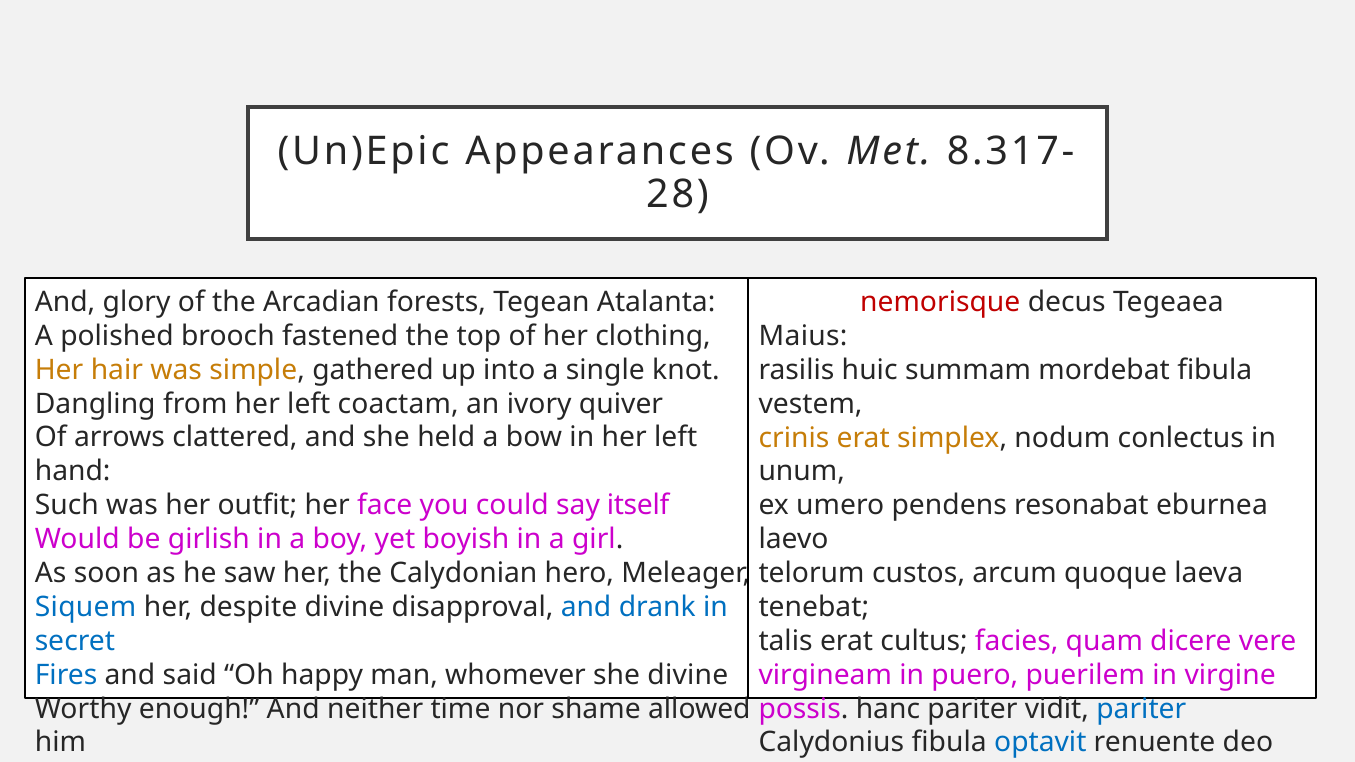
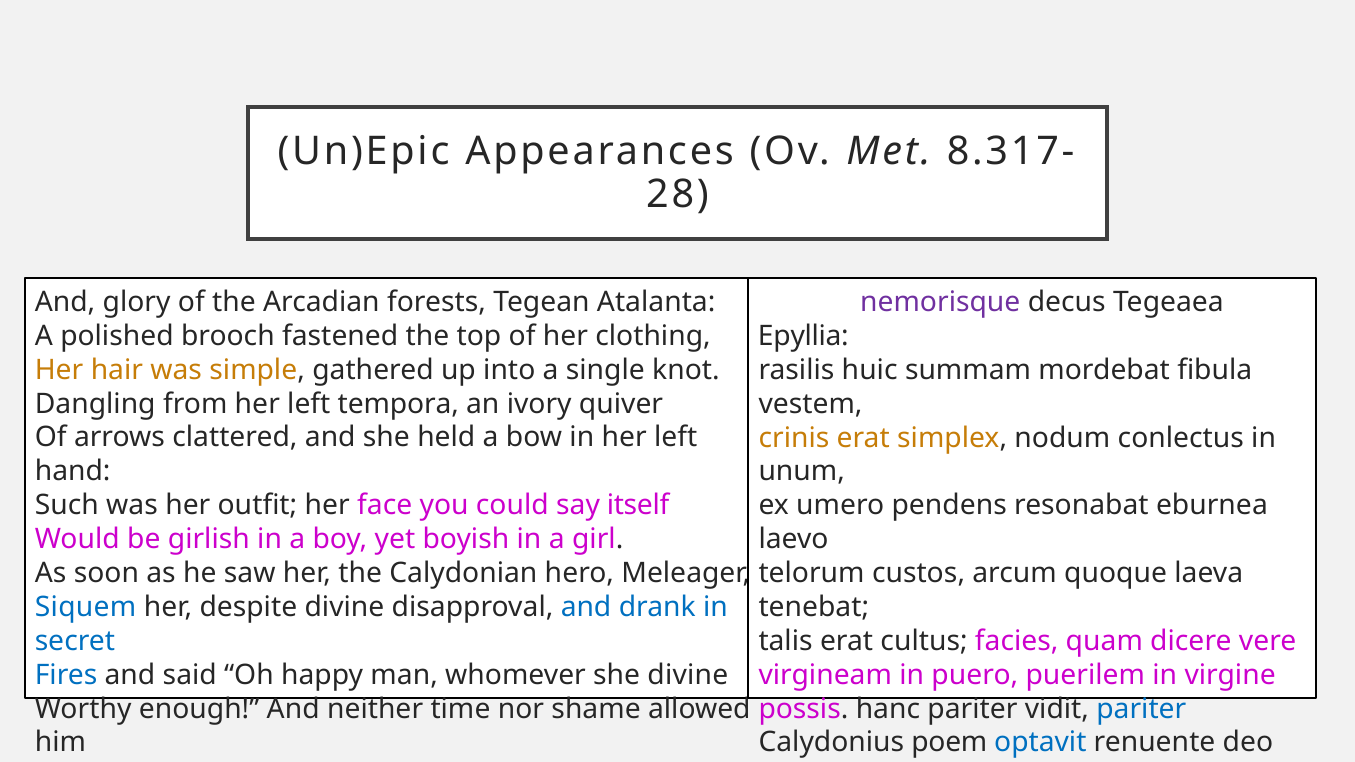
nemorisque colour: red -> purple (940, 302)
Maius: Maius -> Epyllia (803, 336)
coactam: coactam -> tempora (398, 404)
Calydonius fibula: fibula -> poem (949, 743)
